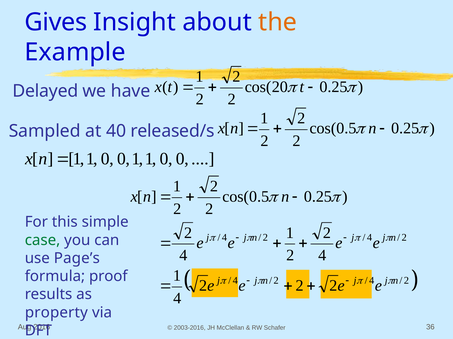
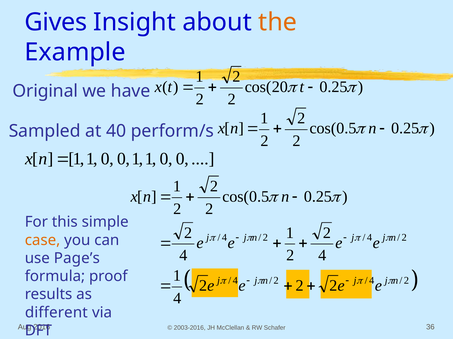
Delayed: Delayed -> Original (45, 91)
released/s: released/s -> perform/s (172, 131)
case colour: green -> orange (42, 241)
property: property -> different (56, 313)
